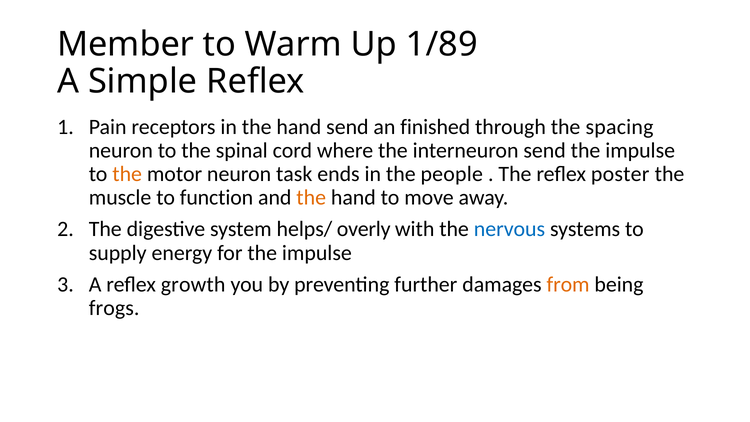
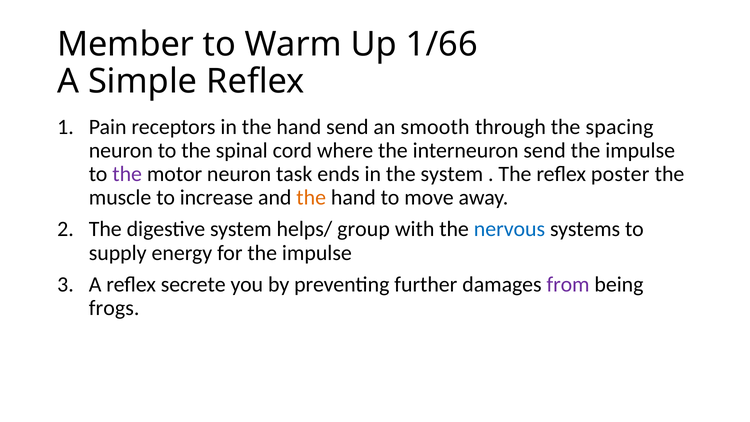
1/89: 1/89 -> 1/66 (442, 44)
finished: finished -> smooth (435, 127)
the colour: orange -> purple (127, 174)
the people: people -> system (452, 174)
function: function -> increase (217, 198)
overly: overly -> group (364, 229)
growth: growth -> secrete (193, 284)
from colour: orange -> purple (568, 284)
